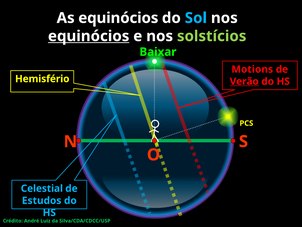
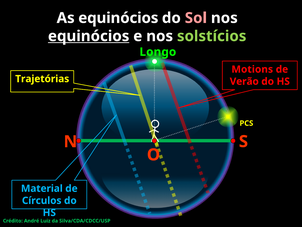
Sol colour: light blue -> pink (196, 18)
Baixar: Baixar -> Longo (158, 52)
Hemisfério: Hemisfério -> Trajetórias (42, 79)
Verão underline: present -> none (244, 81)
Celestial: Celestial -> Material (42, 188)
Estudos: Estudos -> Círculos (42, 200)
